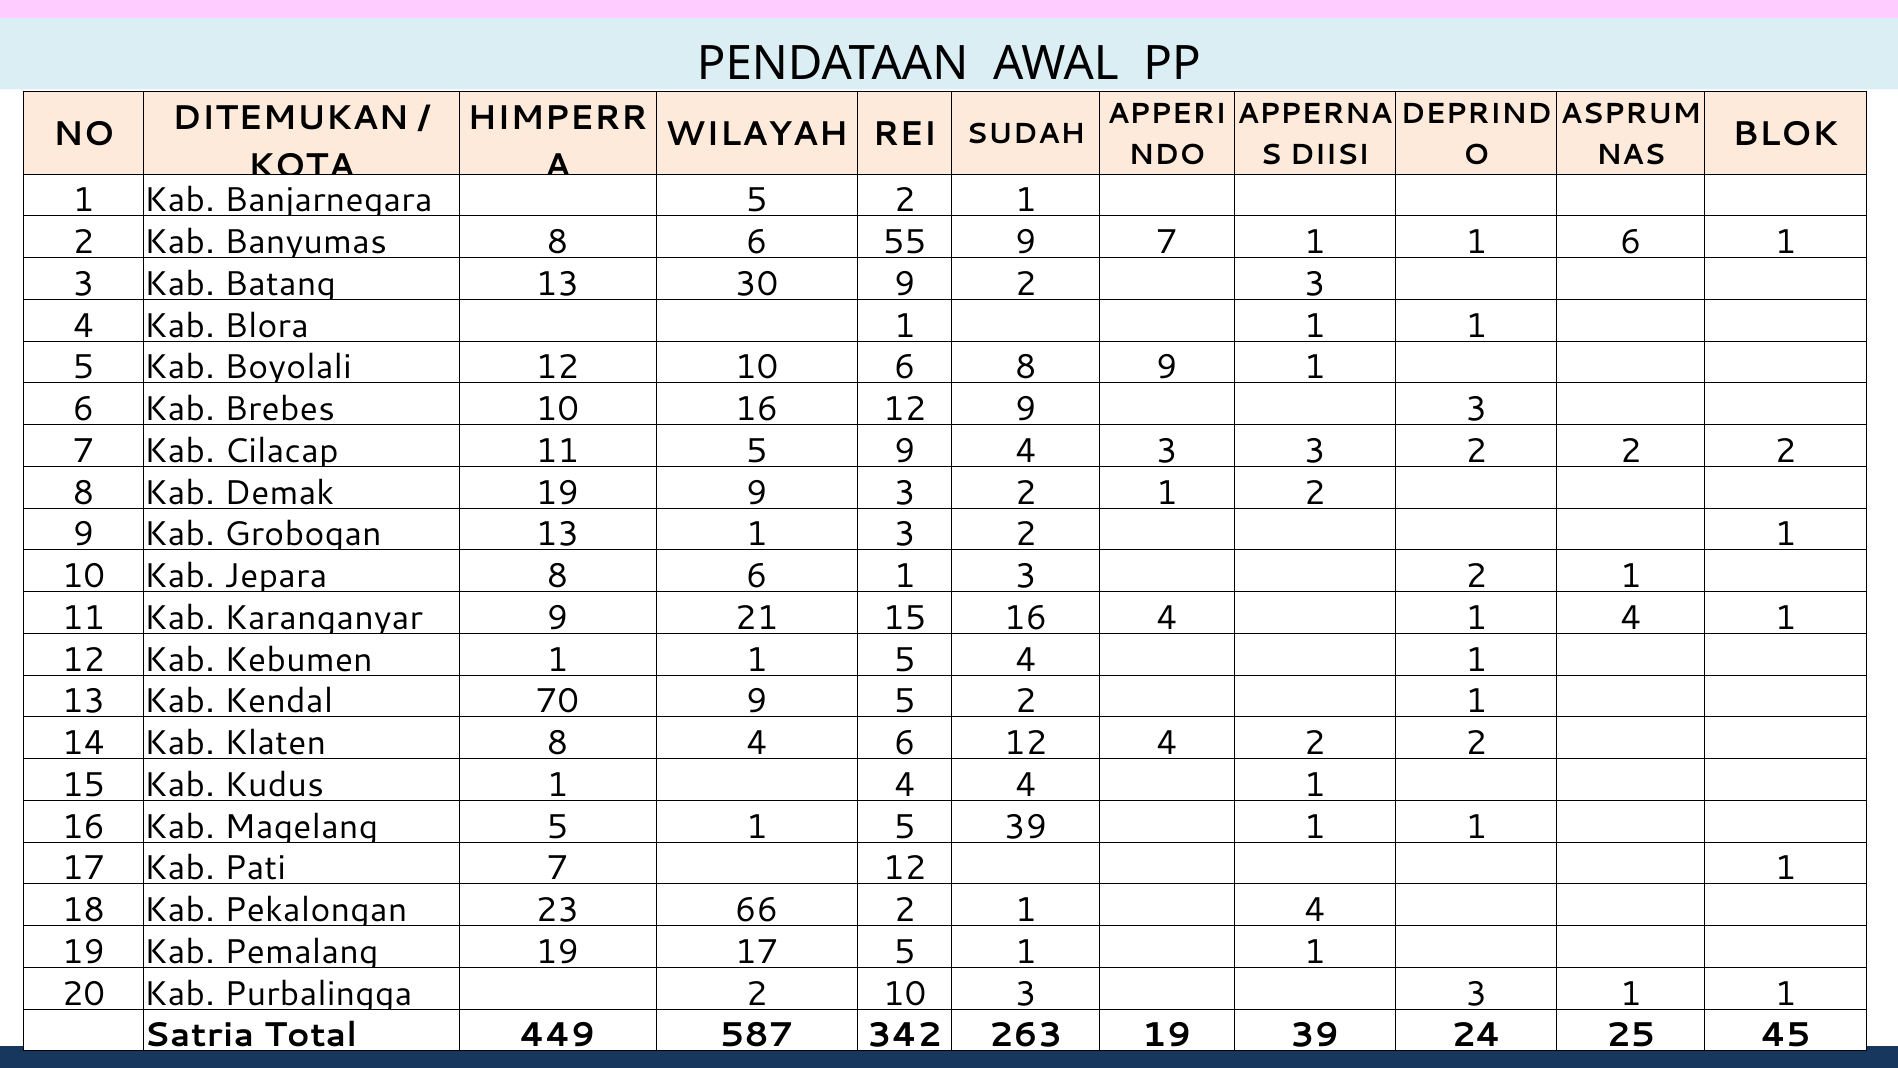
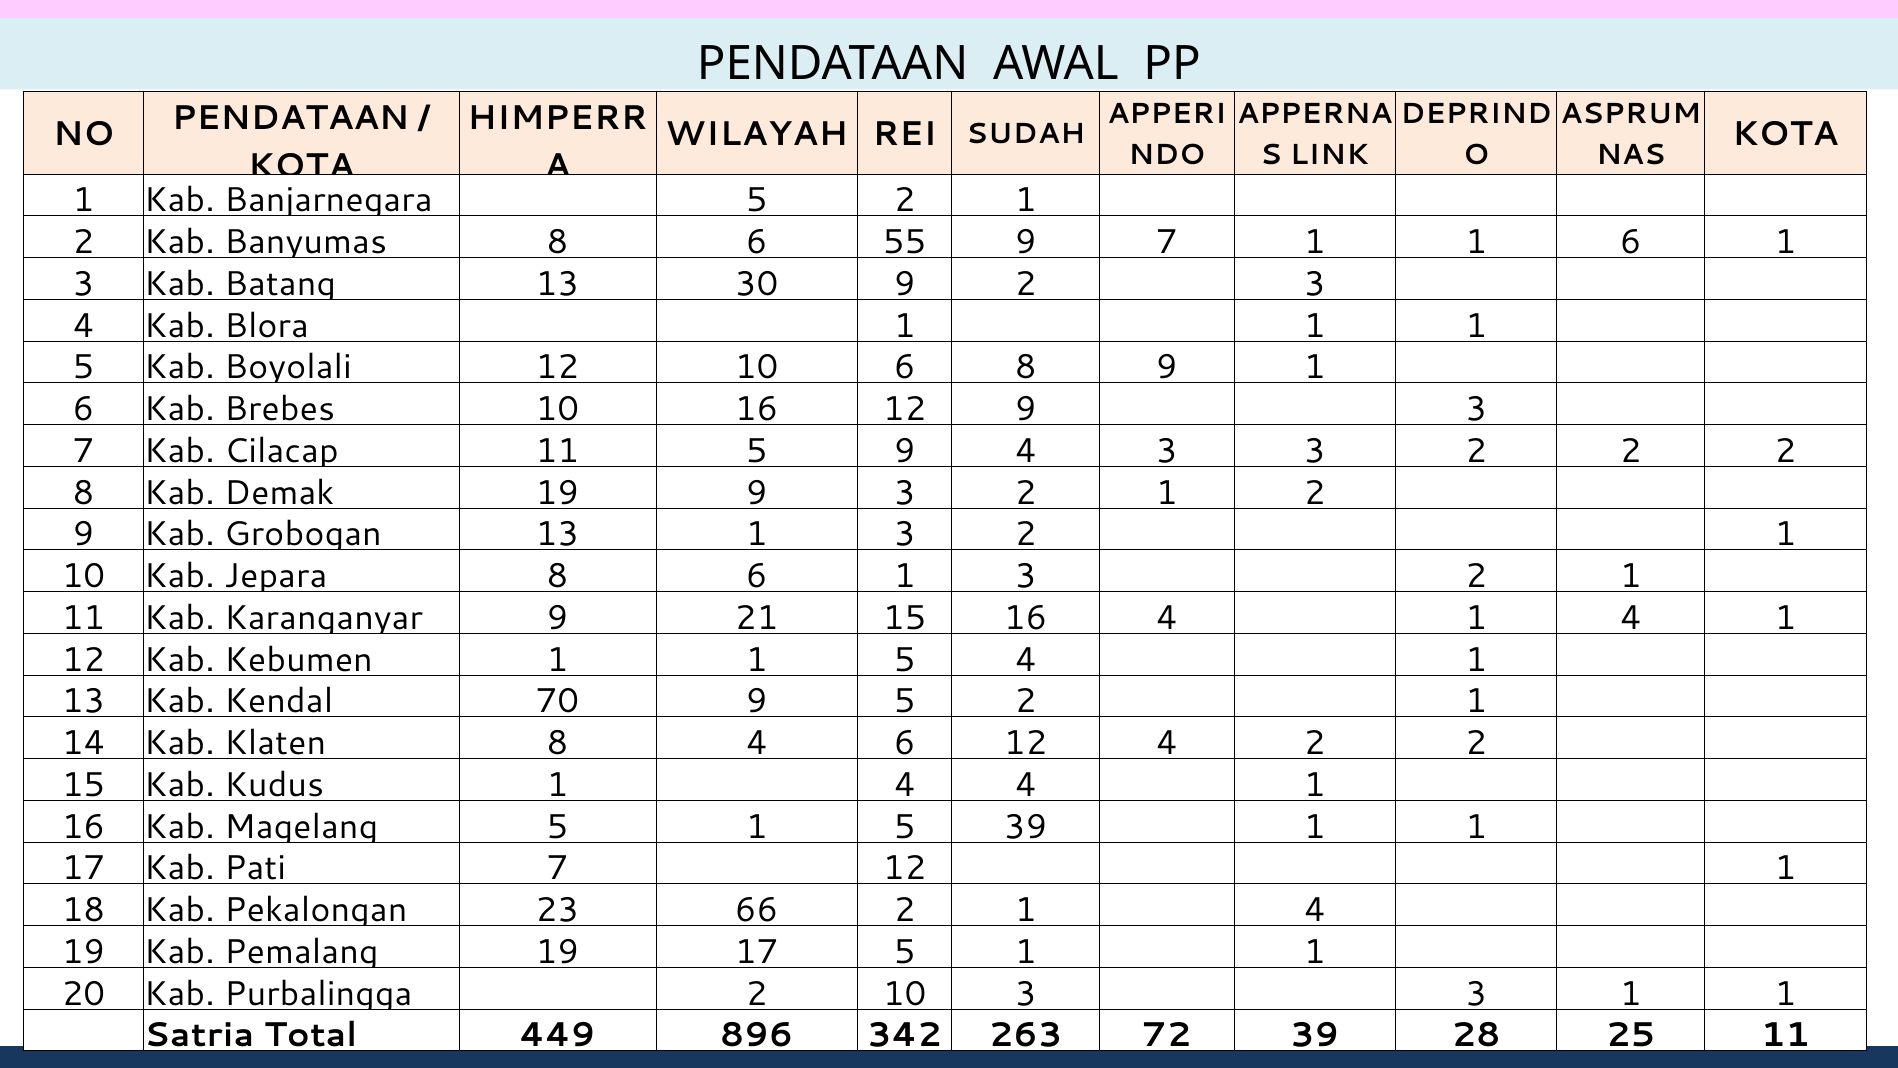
NO DITEMUKAN: DITEMUKAN -> PENDATAAN (290, 118)
BLOK: BLOK -> KOTA (1785, 135)
DIISI: DIISI -> LINK (1329, 155)
587: 587 -> 896 (757, 1035)
263 19: 19 -> 72 (1167, 1035)
24: 24 -> 28 (1476, 1035)
25 45: 45 -> 11 (1785, 1035)
